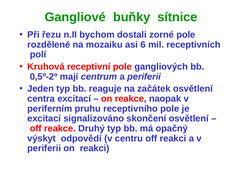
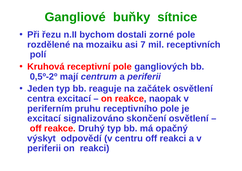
6: 6 -> 7 (143, 45)
